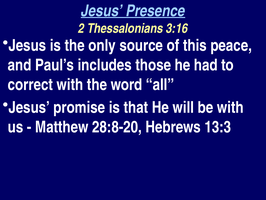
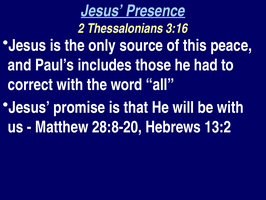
13:3: 13:3 -> 13:2 (218, 127)
